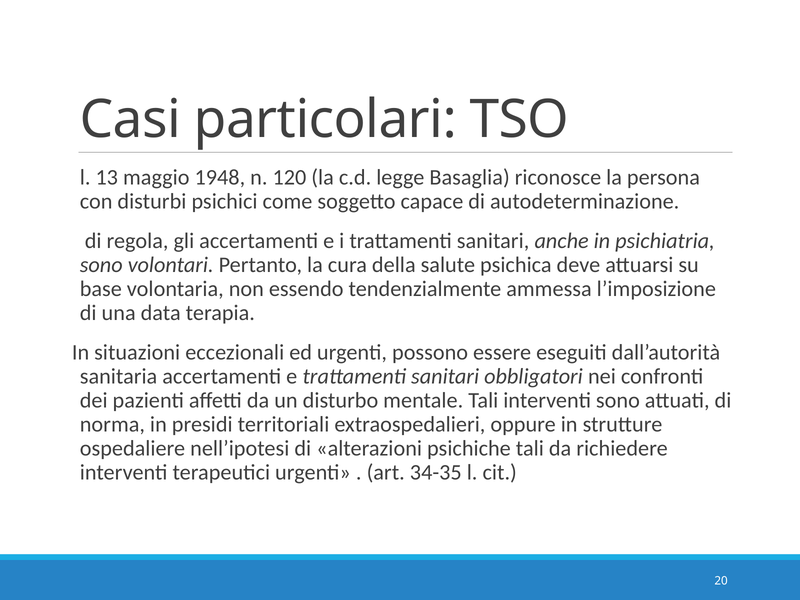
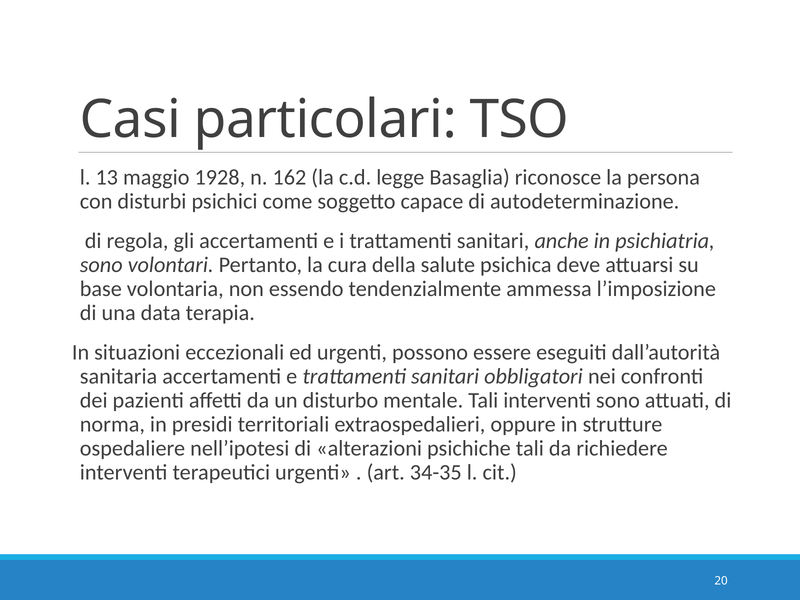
1948: 1948 -> 1928 (220, 177)
120: 120 -> 162 (289, 177)
